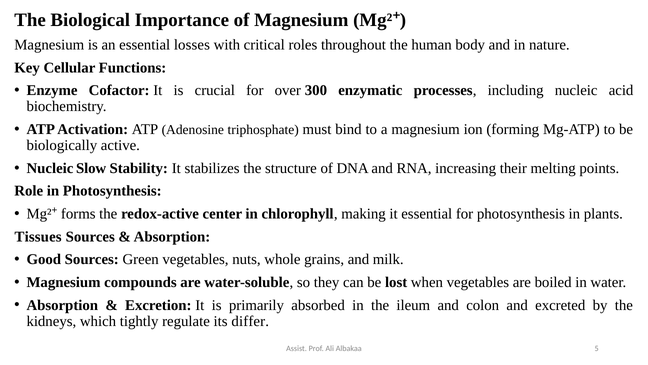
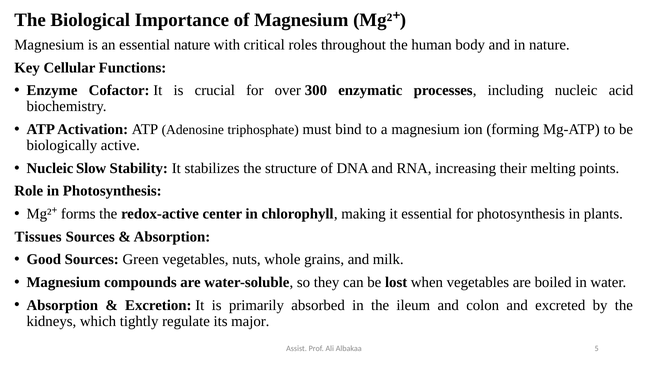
essential losses: losses -> nature (192, 45)
differ: differ -> major (250, 321)
